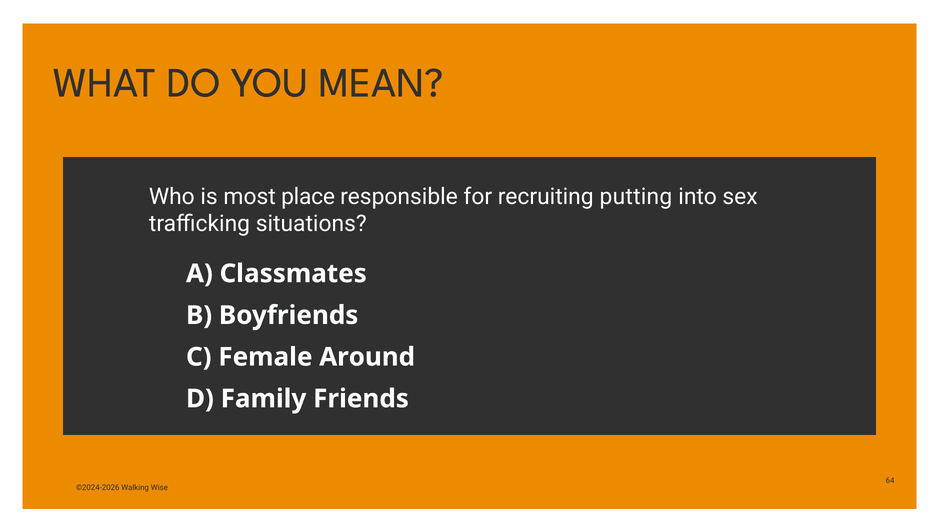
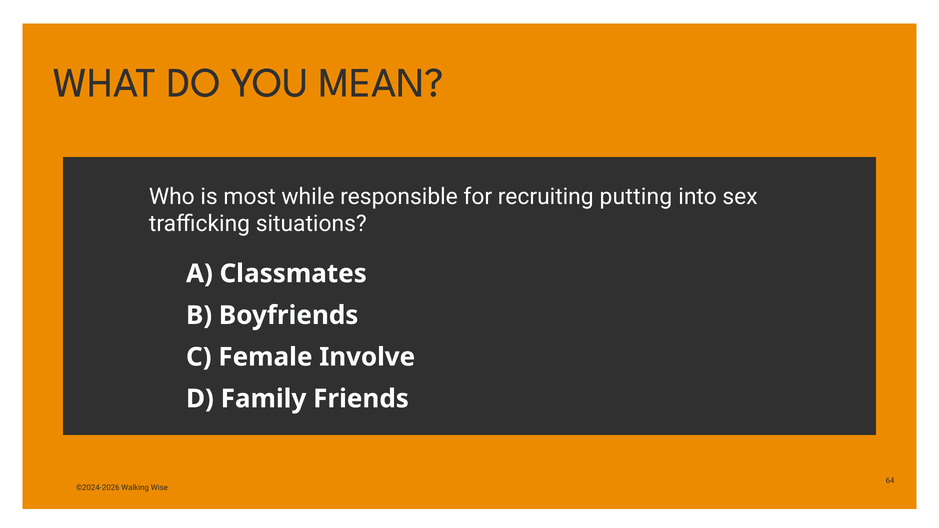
place: place -> while (308, 197)
Around: Around -> Involve (367, 357)
